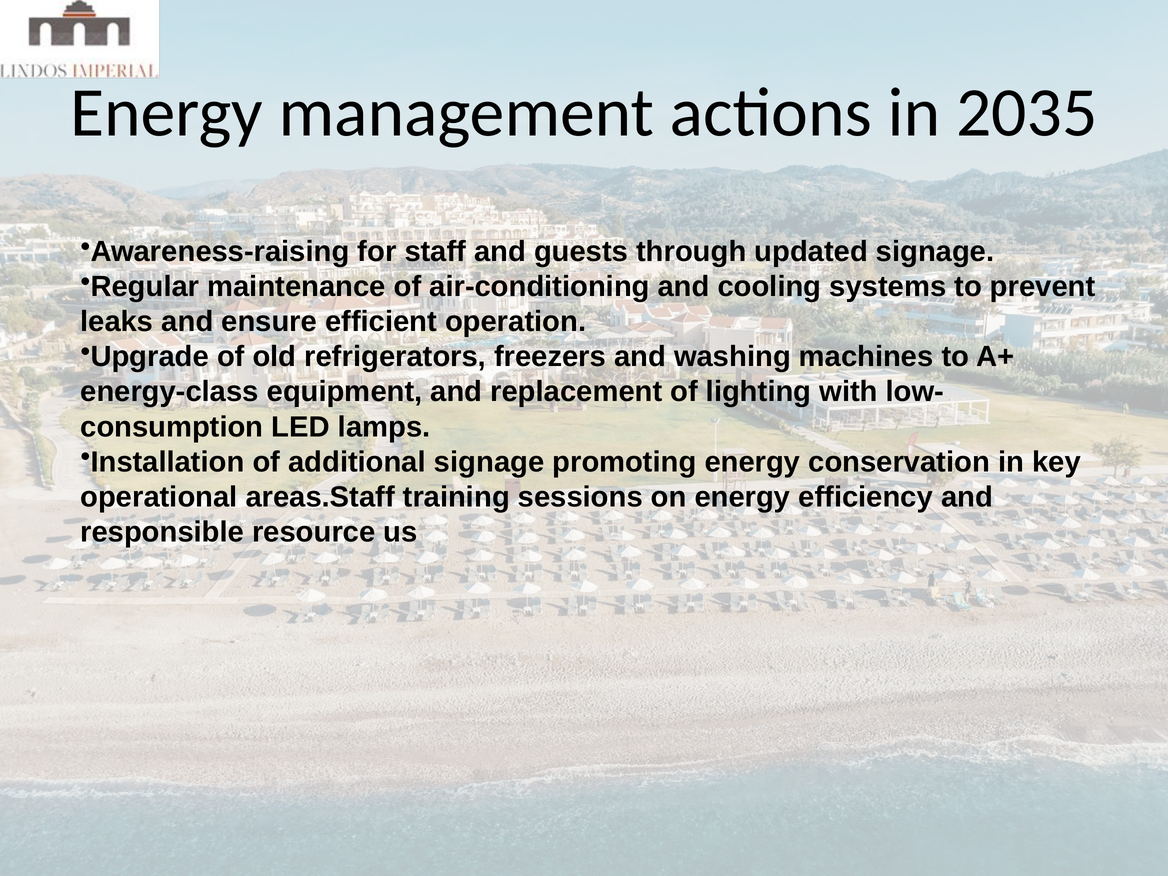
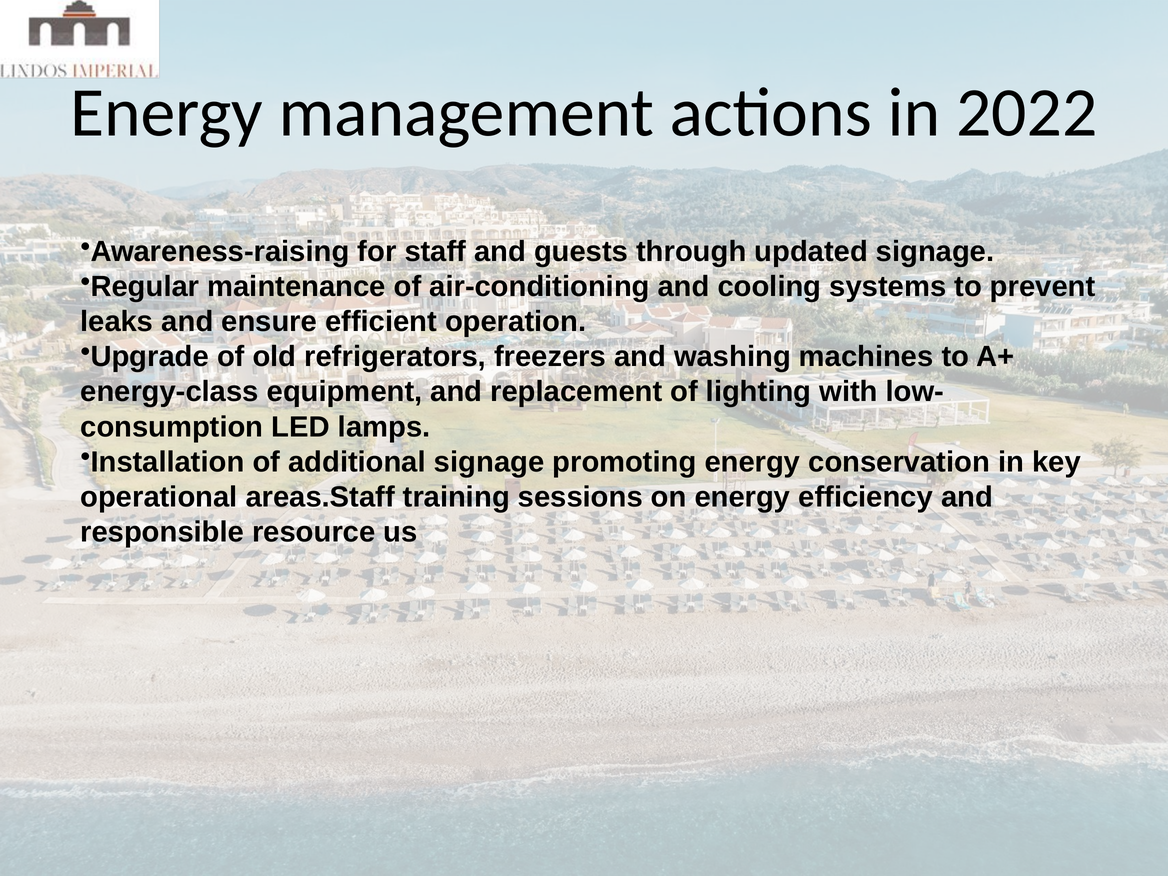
2035: 2035 -> 2022 (1027, 113)
